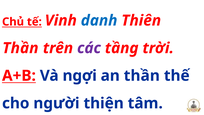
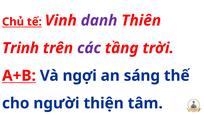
danh colour: blue -> purple (99, 20)
Thần: Thần -> Trinh (21, 48)
an thần: thần -> sáng (142, 76)
